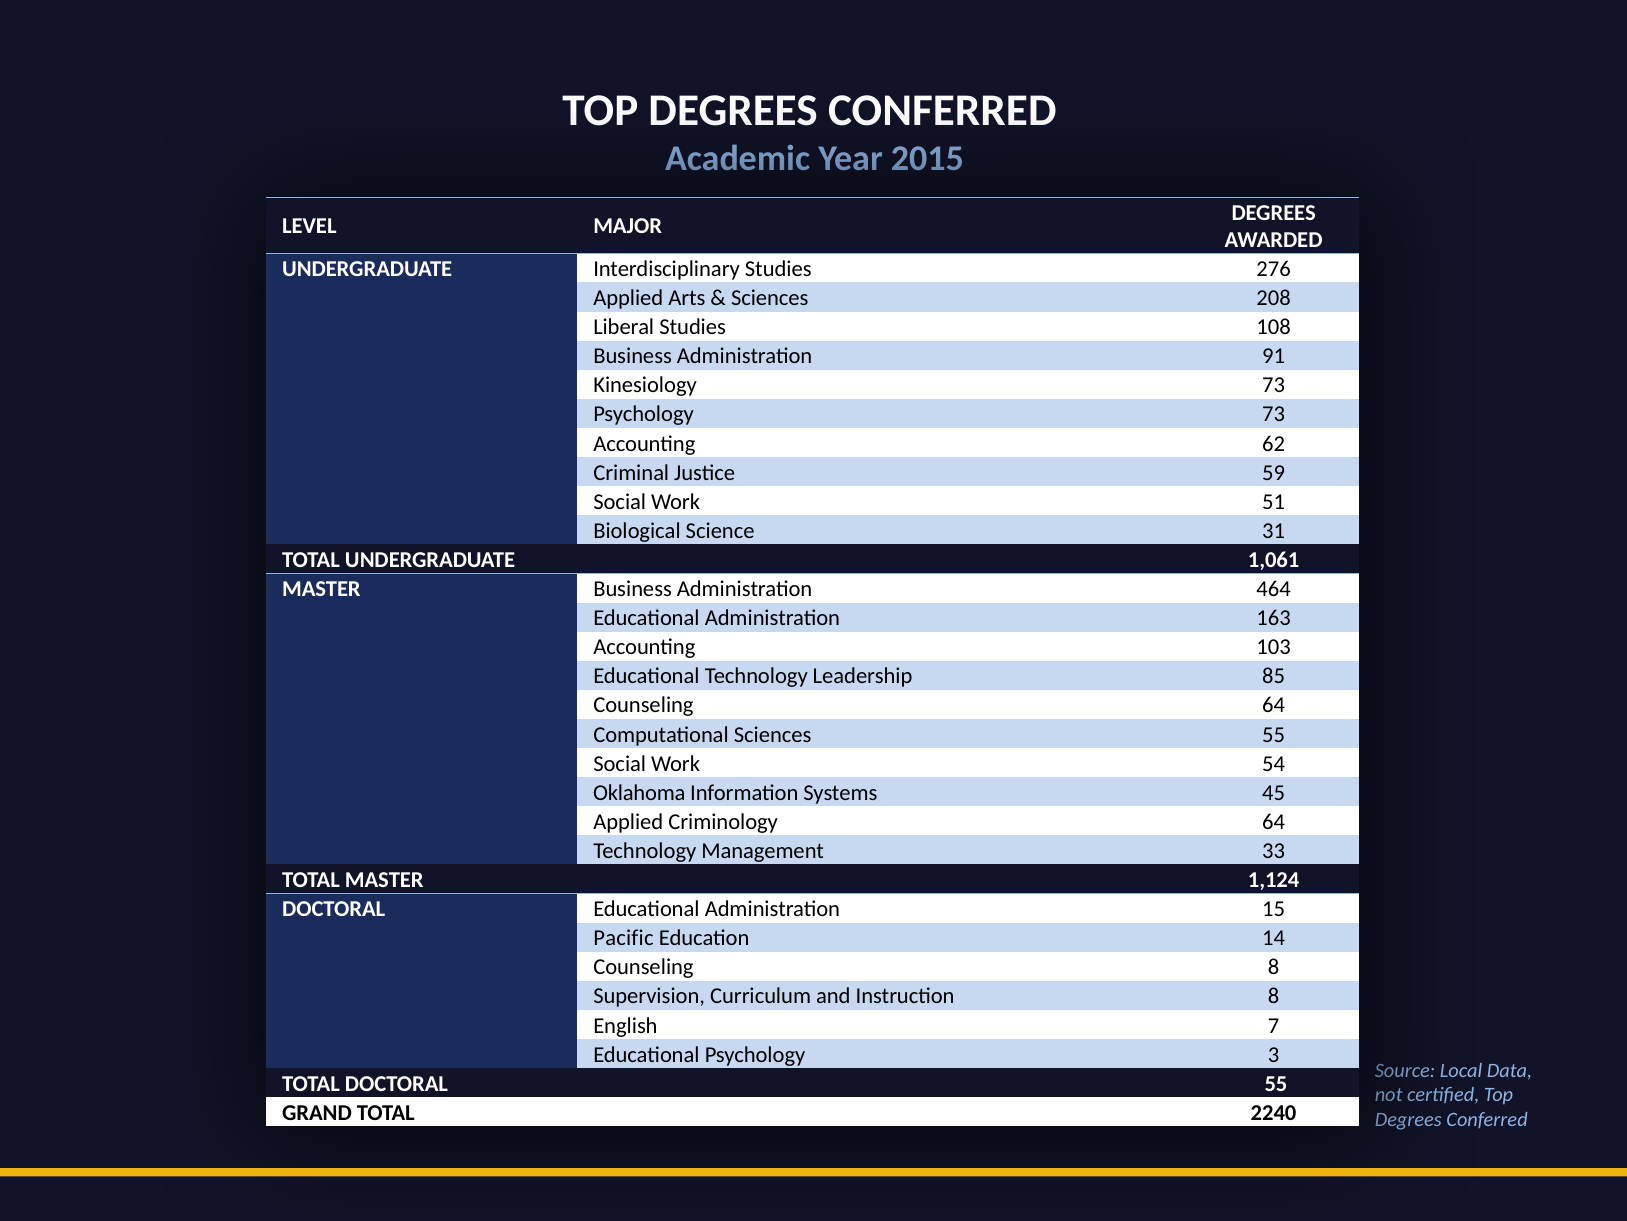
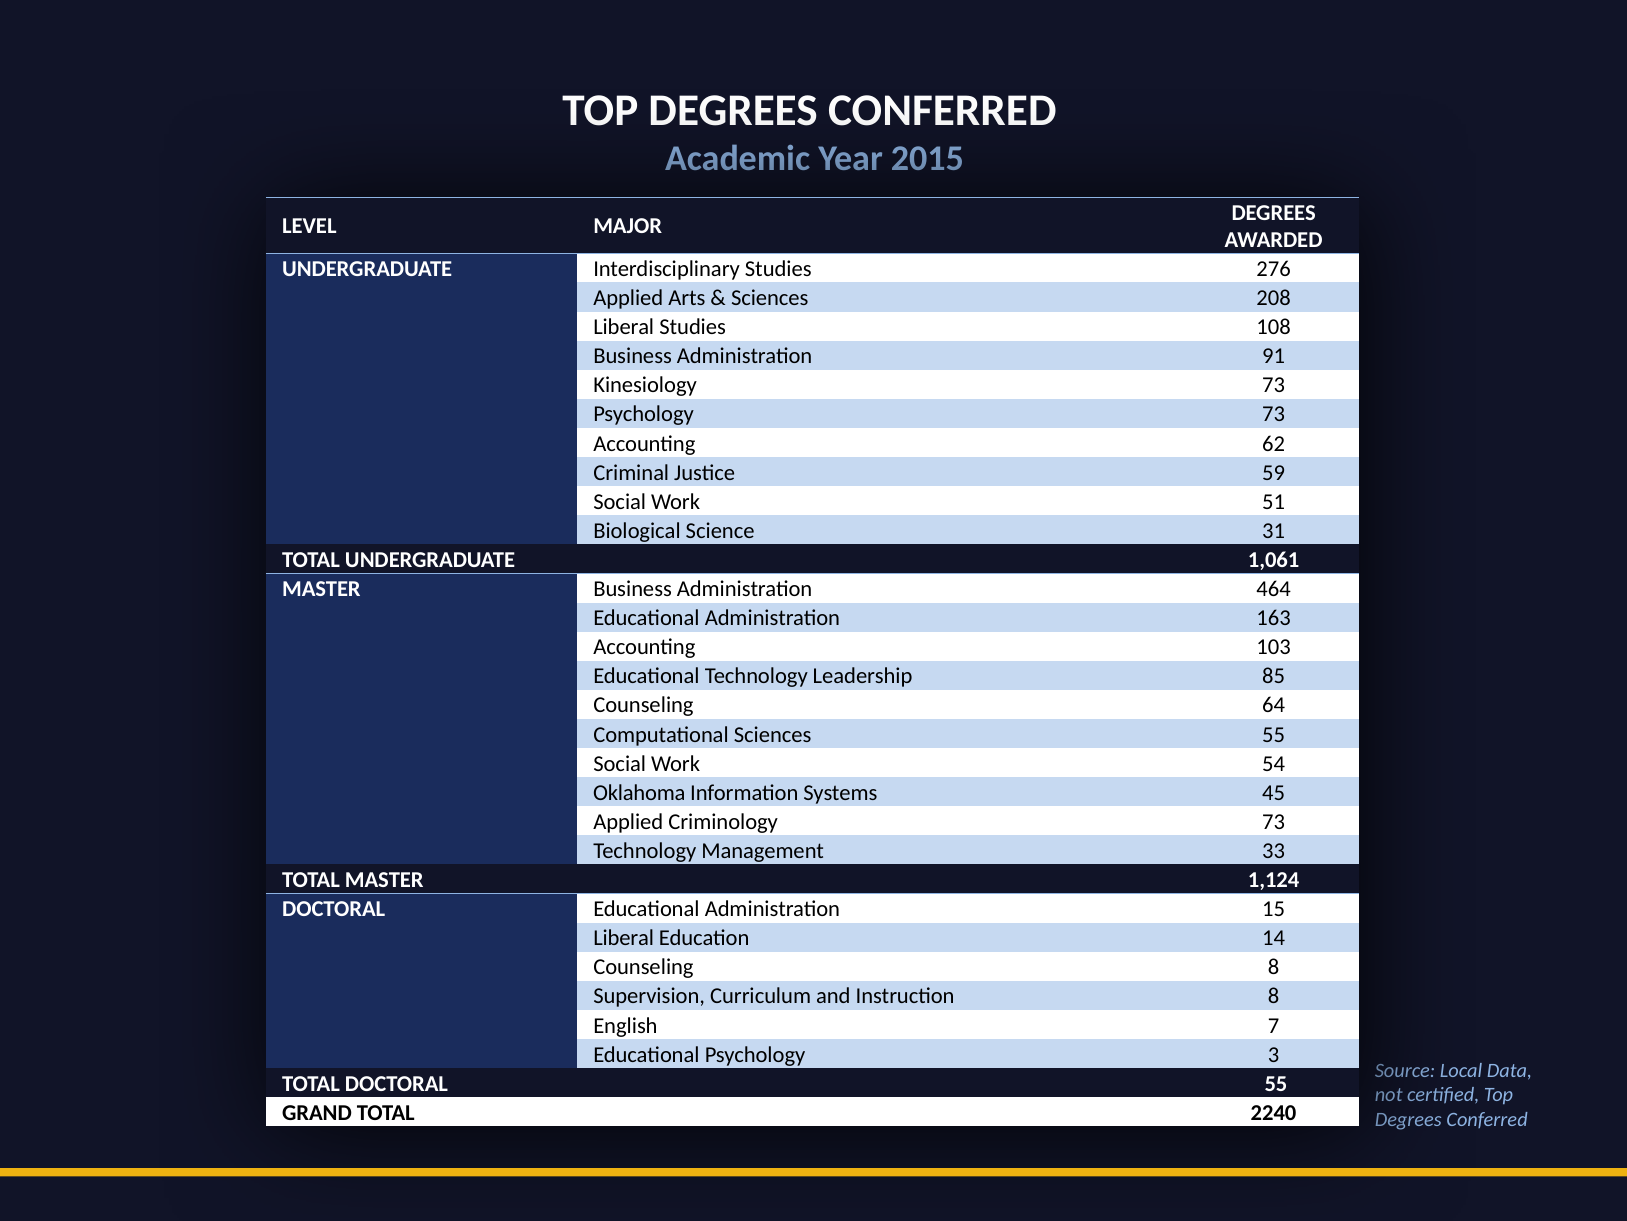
Criminology 64: 64 -> 73 (1274, 821)
Pacific: Pacific -> Liberal (624, 938)
